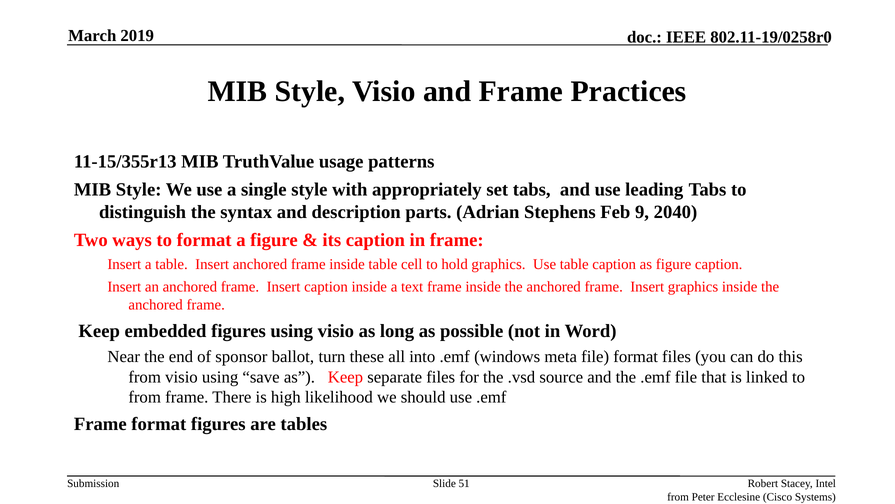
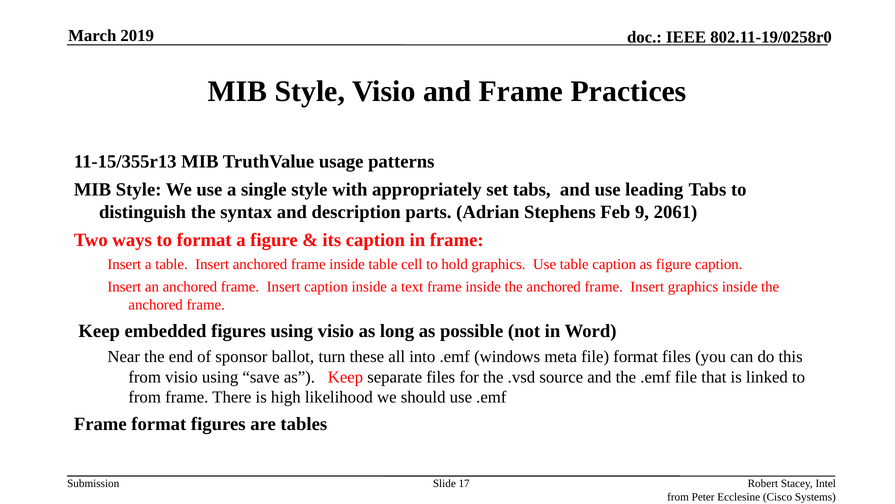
2040: 2040 -> 2061 (675, 212)
51: 51 -> 17 (464, 483)
